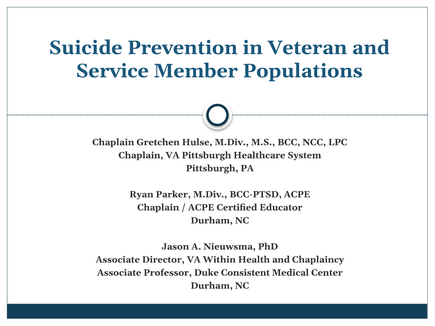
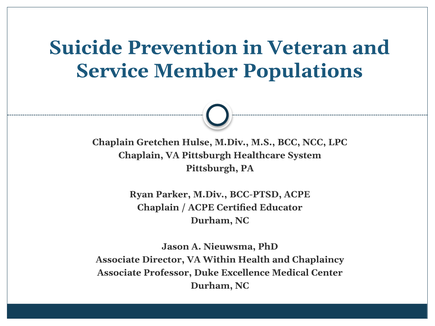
Consistent: Consistent -> Excellence (245, 273)
